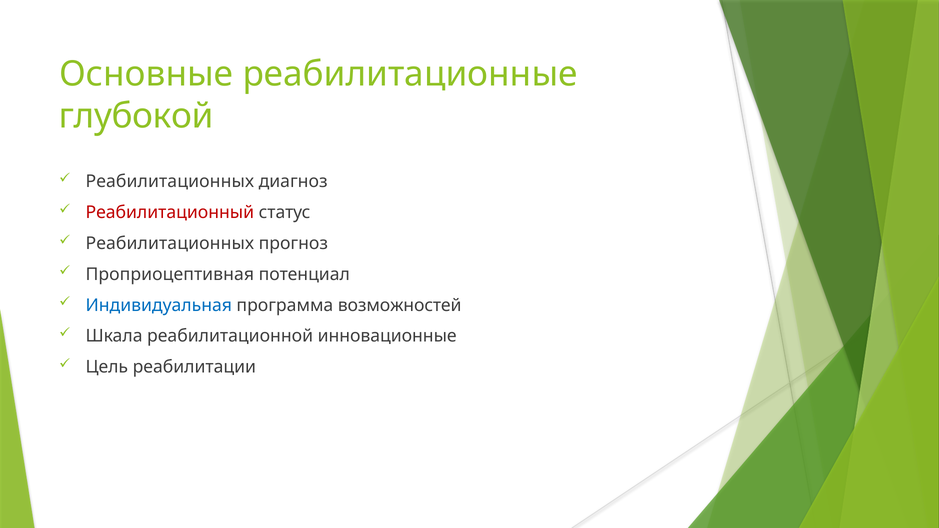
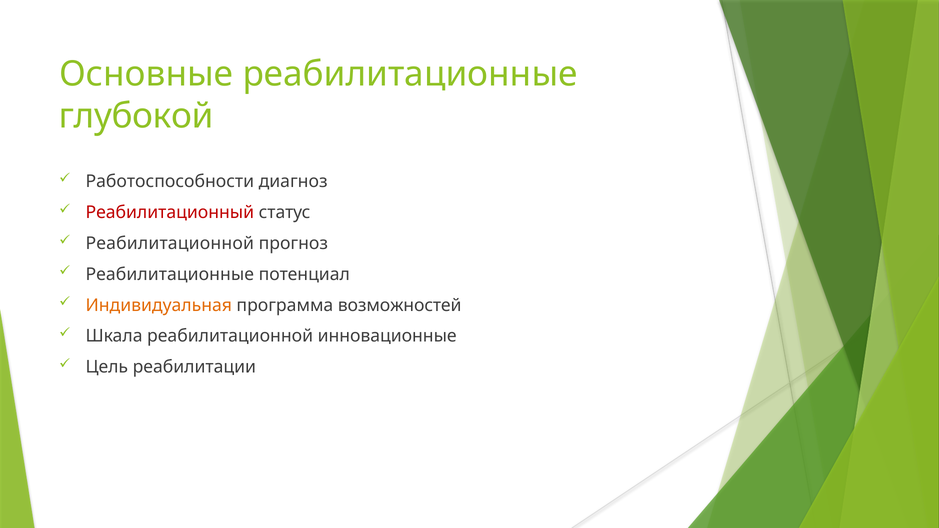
Реабилитационных: Реабилитационных -> Работоспособности (170, 182)
Реабилитационных: Реабилитационных -> Реабилитационной (170, 244)
Проприоцептивная: Проприоцептивная -> Реабилитационные (170, 274)
Индивидуальная colour: blue -> orange (159, 305)
